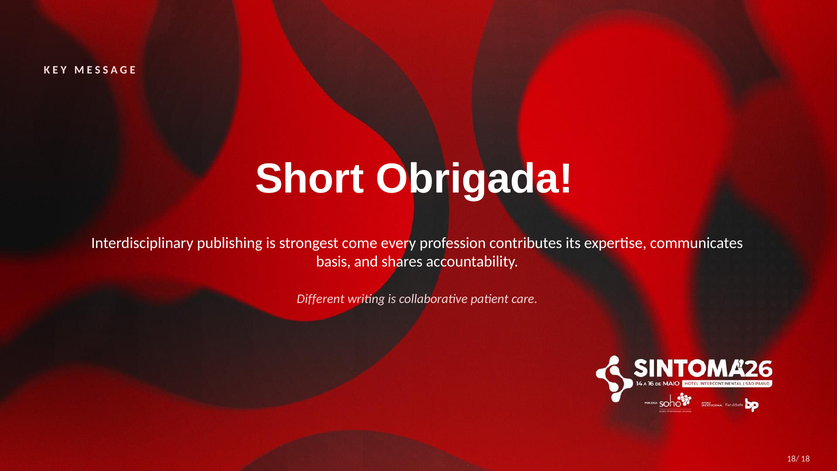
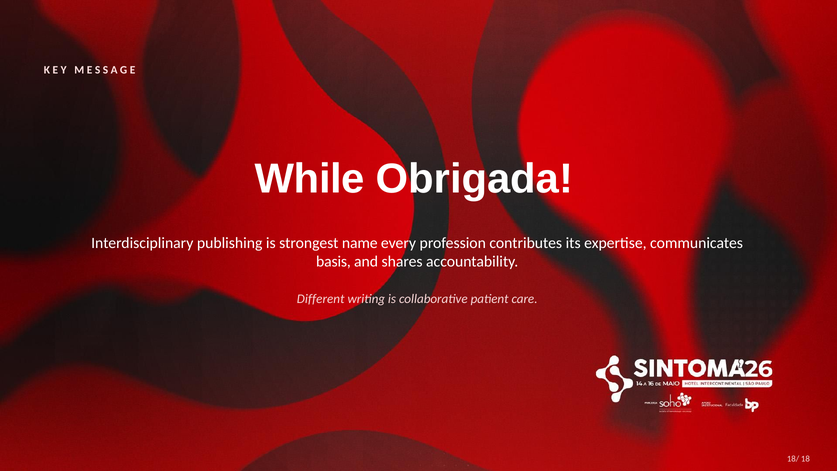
Short: Short -> While (310, 179)
come: come -> name (360, 243)
